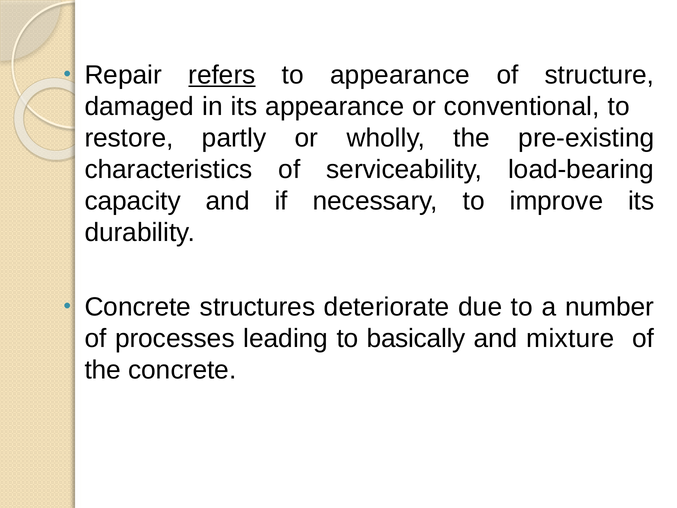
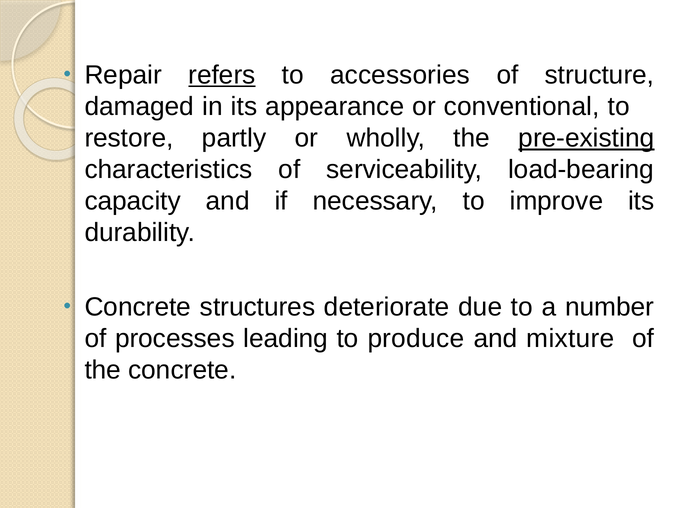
to appearance: appearance -> accessories (400, 75)
pre-existing underline: none -> present (586, 138)
basically: basically -> produce (416, 339)
